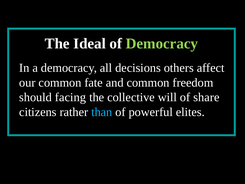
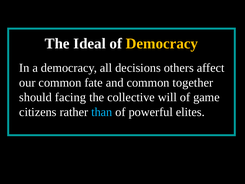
Democracy colour: light green -> yellow (162, 44)
freedom: freedom -> together (193, 82)
share: share -> game (206, 97)
